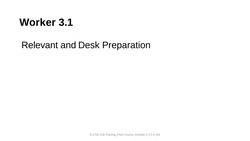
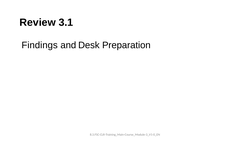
Worker: Worker -> Review (38, 22)
Relevant: Relevant -> Findings (40, 45)
